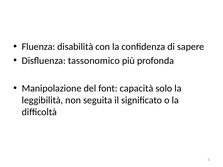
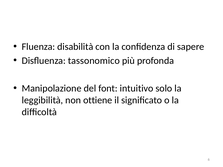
capacità: capacità -> intuitivo (137, 88)
seguita: seguita -> ottiene (98, 100)
